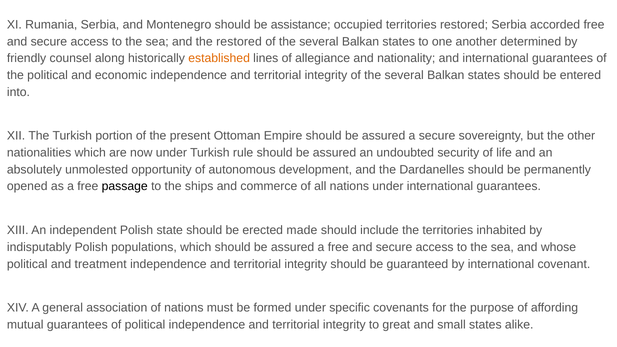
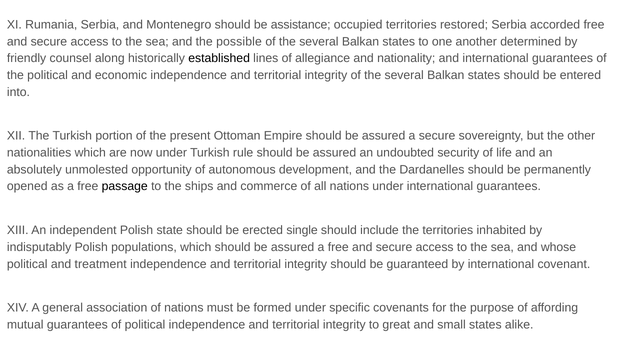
the restored: restored -> possible (239, 42)
established colour: orange -> black (219, 58)
made: made -> single (302, 230)
